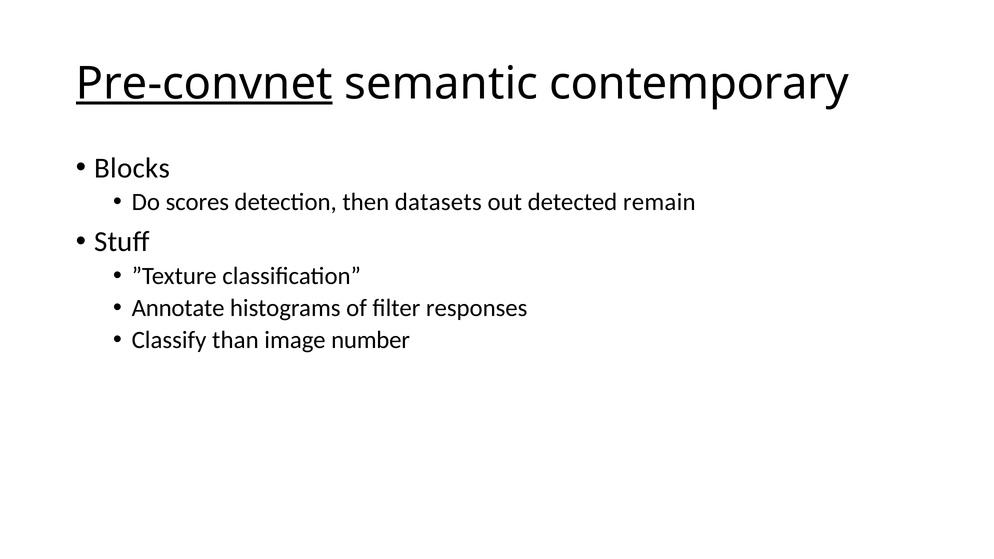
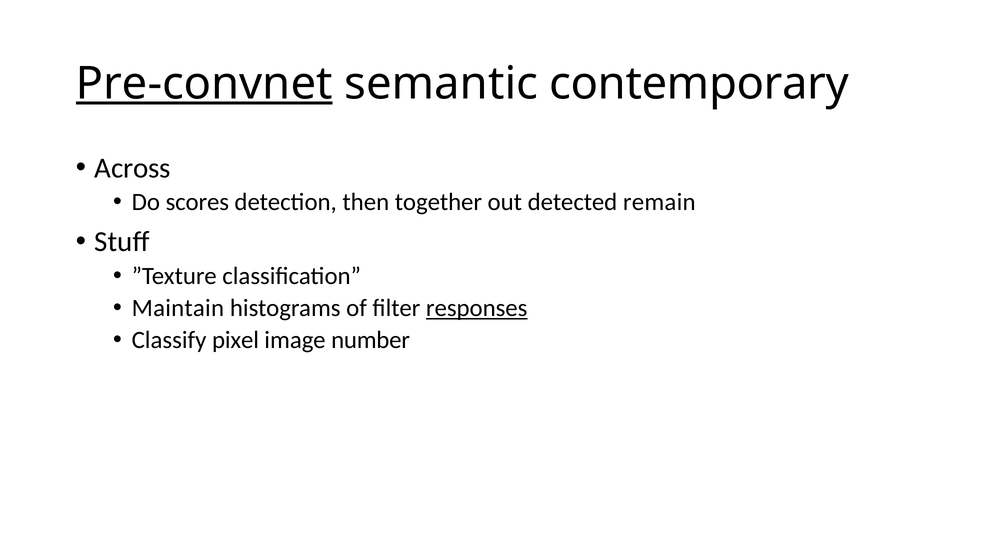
Blocks: Blocks -> Across (133, 168)
datasets: datasets -> together (438, 202)
Annotate: Annotate -> Maintain (178, 308)
responses underline: none -> present (477, 308)
than: than -> pixel (236, 340)
